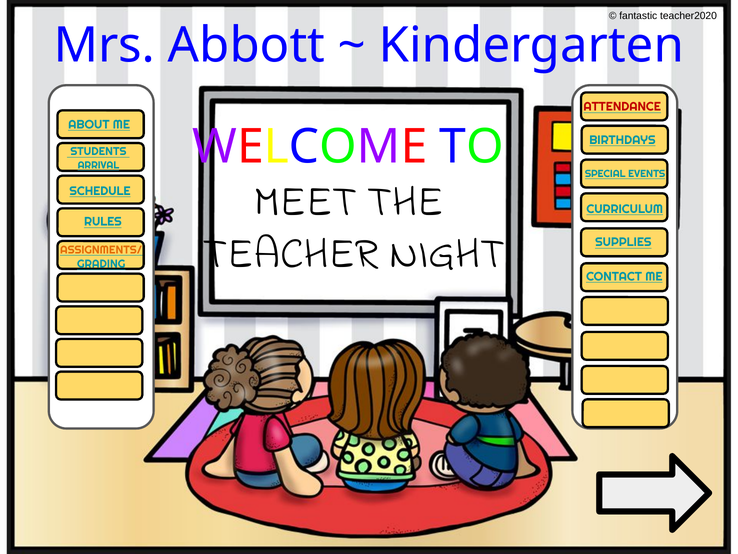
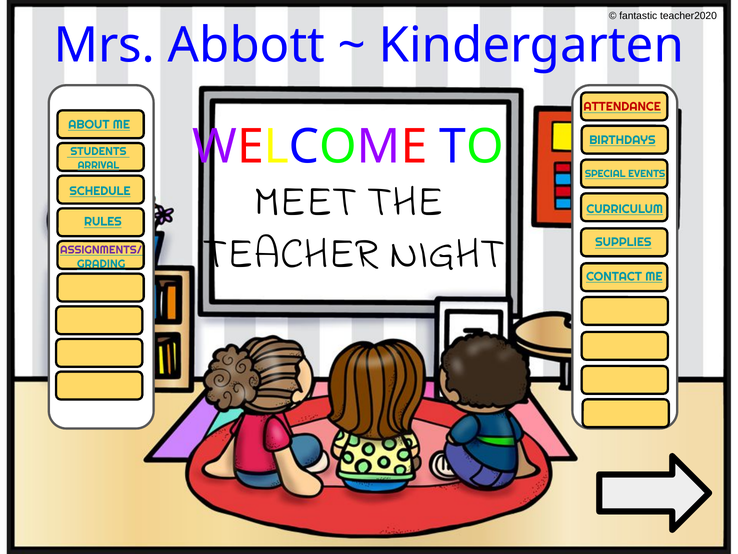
ASSIGNMENTS/ colour: orange -> purple (101, 250)
